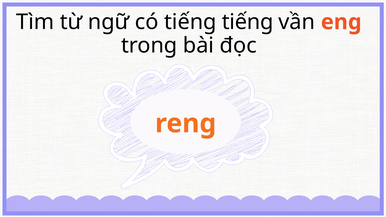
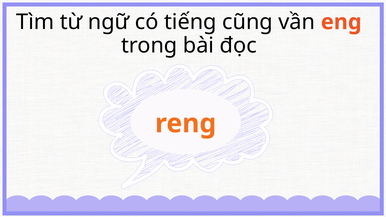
tiếng tiếng: tiếng -> cũng (248, 22)
